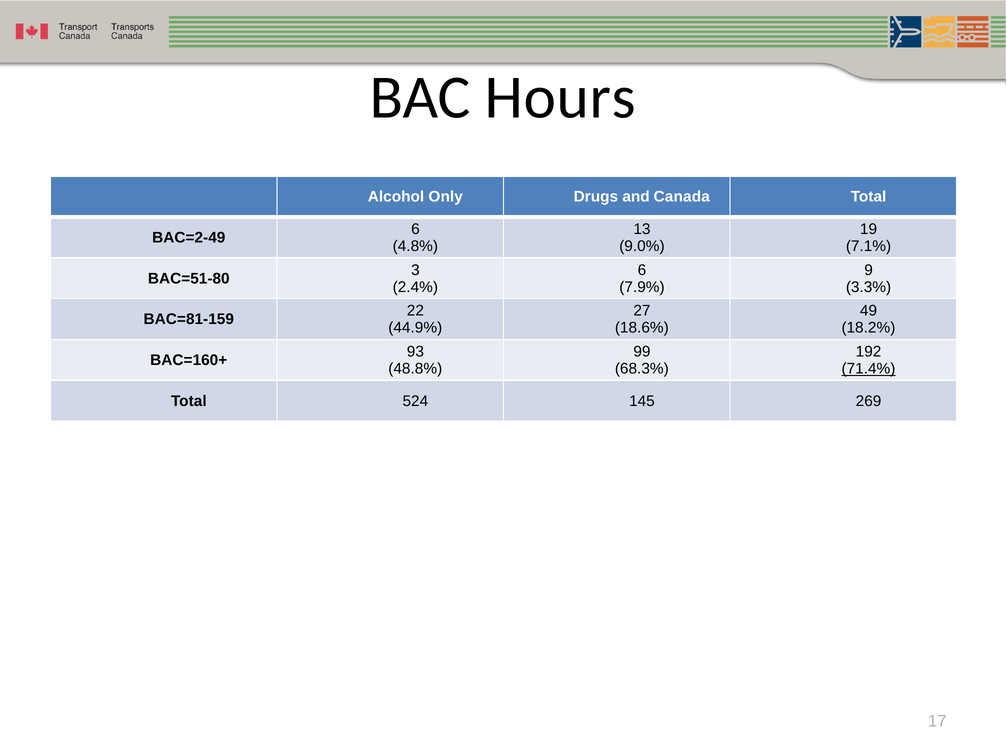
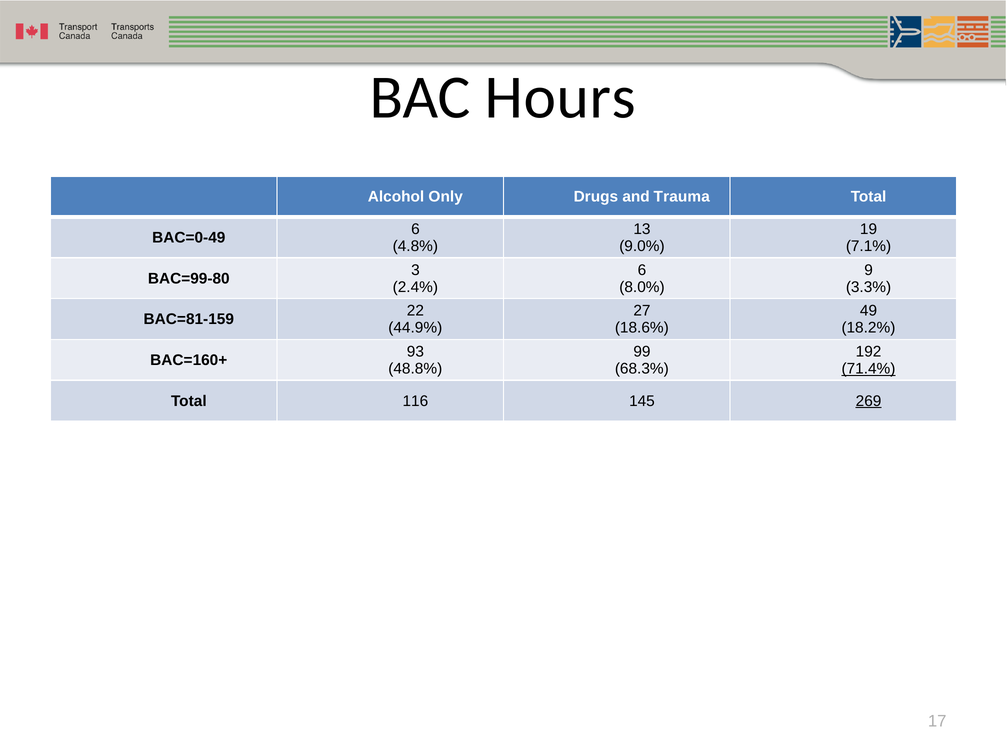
Canada: Canada -> Trauma (682, 197)
BAC=2-49: BAC=2-49 -> BAC=0-49 (189, 238)
BAC=51-80: BAC=51-80 -> BAC=99-80 (189, 279)
7.9%: 7.9% -> 8.0% (642, 287)
524: 524 -> 116 (415, 401)
269 underline: none -> present (869, 401)
